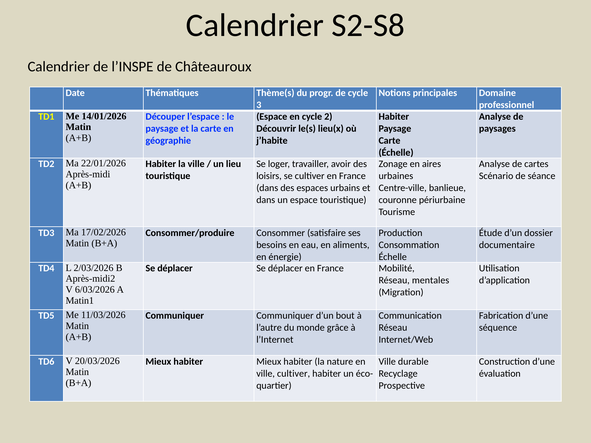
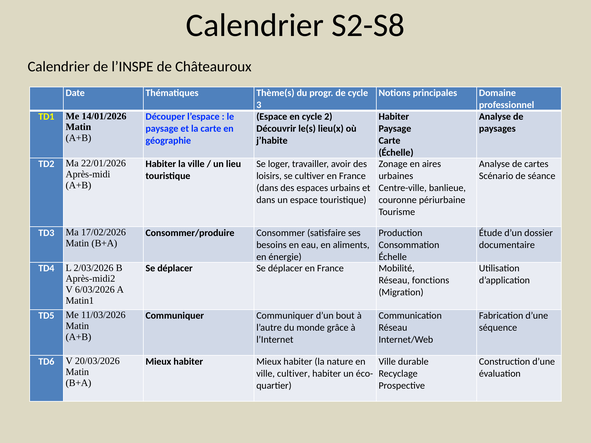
mentales: mentales -> fonctions (431, 281)
